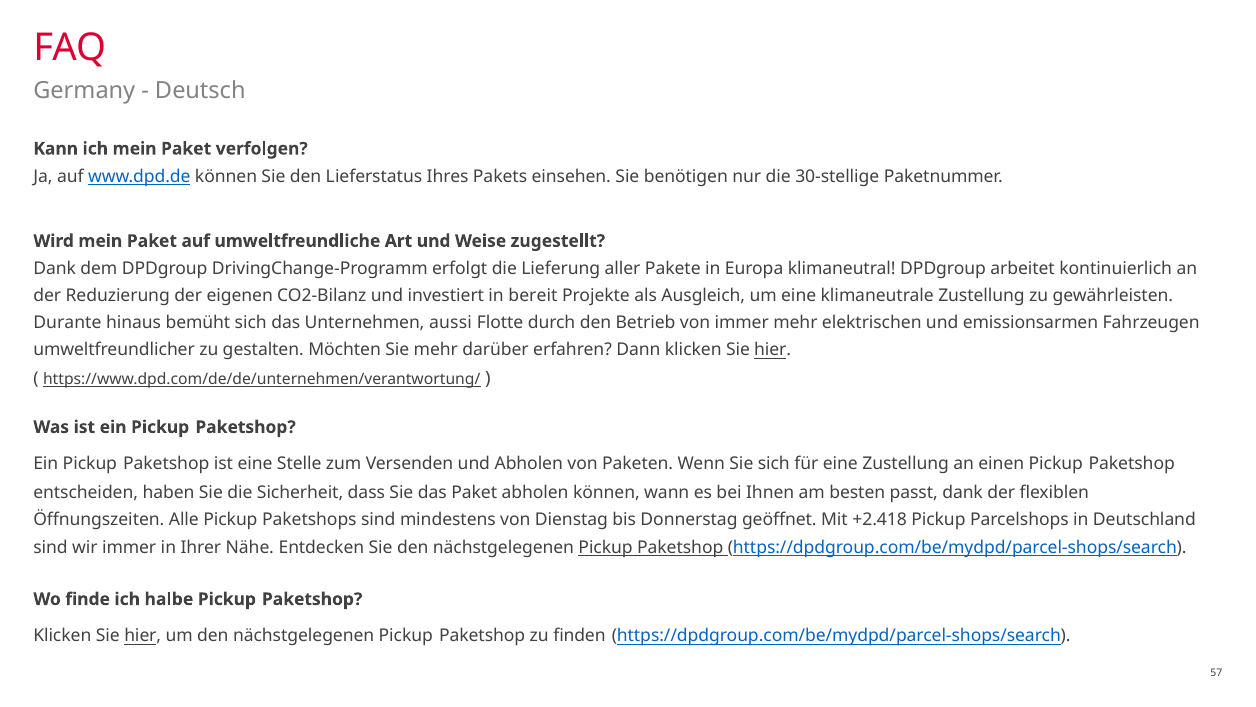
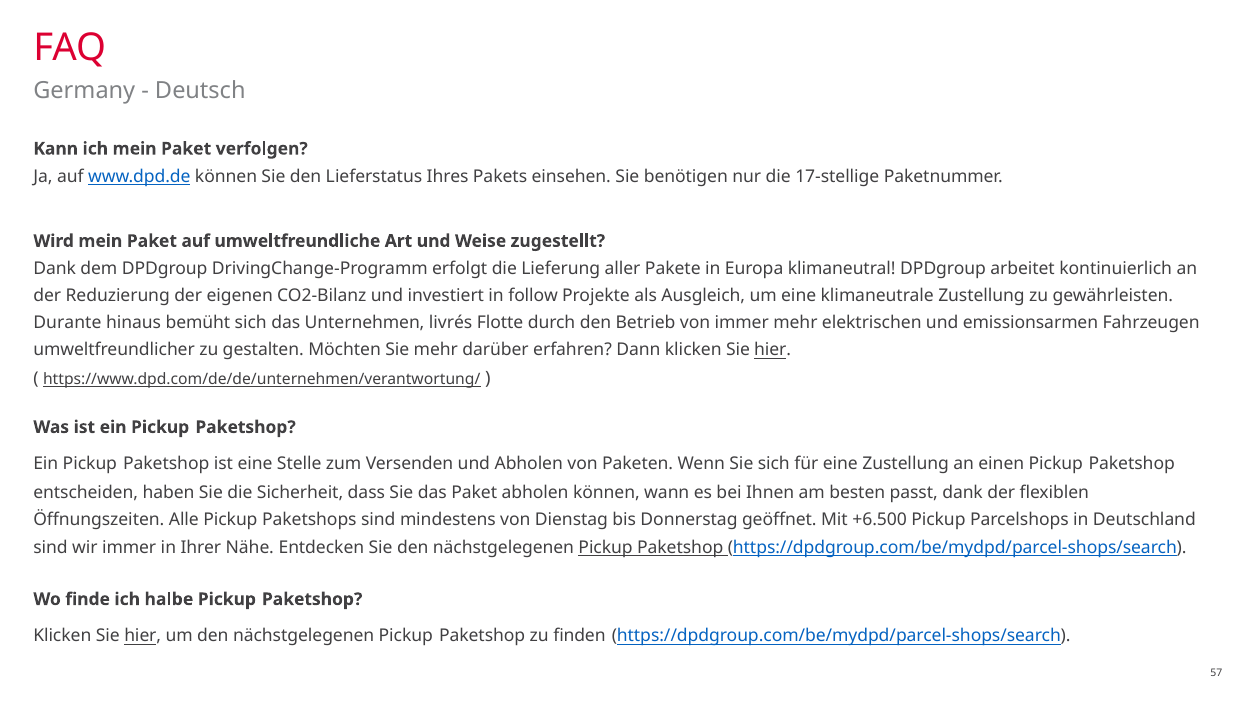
30-stellige: 30-stellige -> 17-stellige (837, 177)
bereit: bereit -> follow (533, 295)
aussi: aussi -> livrés (451, 322)
+2.418: +2.418 -> +6.500 (880, 519)
